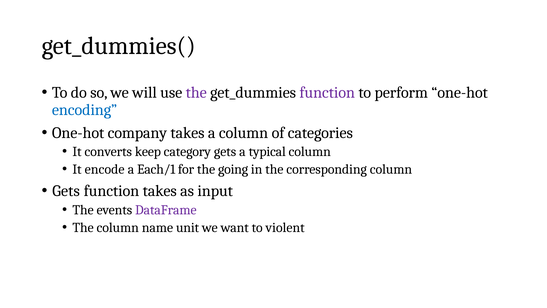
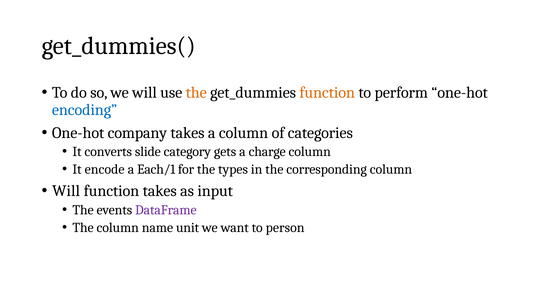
the colour: purple -> orange (196, 92)
function colour: purple -> orange (327, 92)
keep: keep -> slide (148, 152)
typical: typical -> charge (267, 152)
going: going -> types (233, 169)
Gets: Gets -> Will (66, 191)
violent: violent -> person (285, 227)
